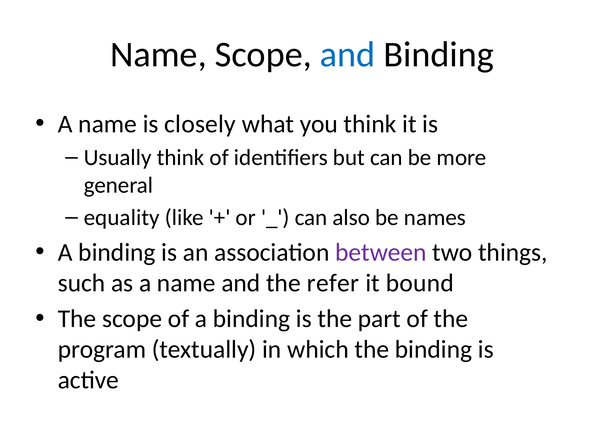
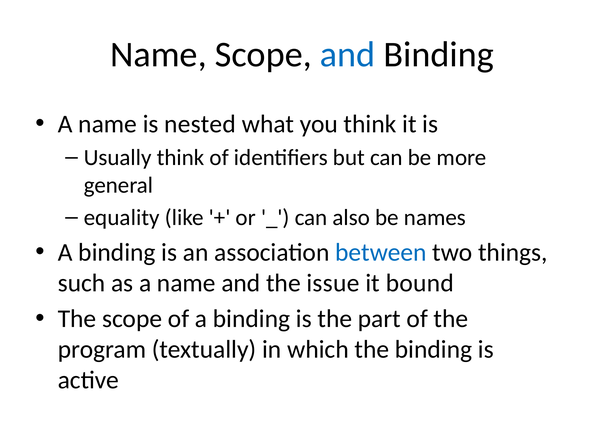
closely: closely -> nested (200, 124)
between colour: purple -> blue (381, 252)
refer: refer -> issue (333, 283)
